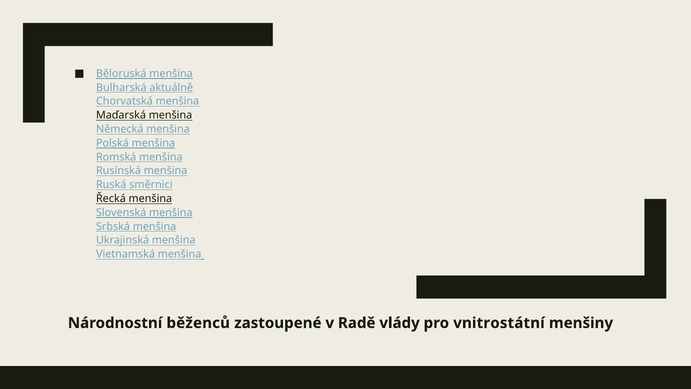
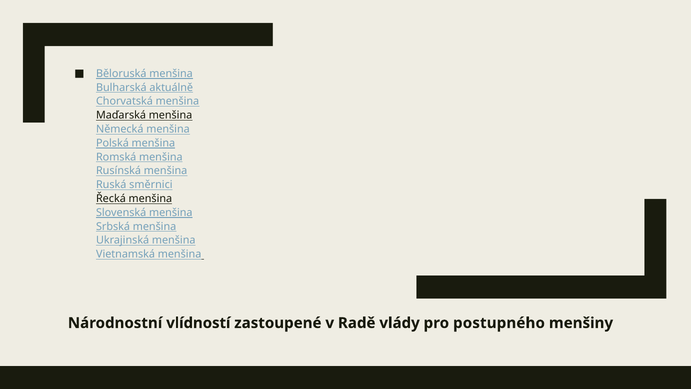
běženců: běženců -> vlídností (198, 323)
vnitrostátní: vnitrostátní -> postupného (499, 323)
